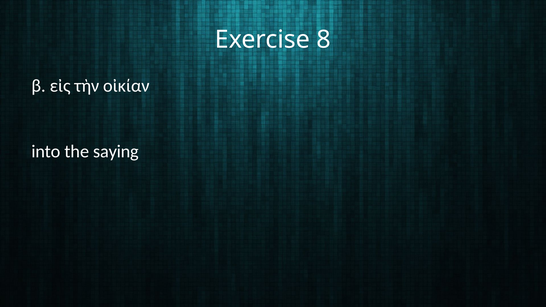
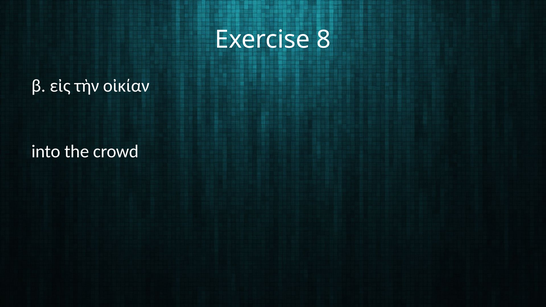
saying: saying -> crowd (116, 151)
